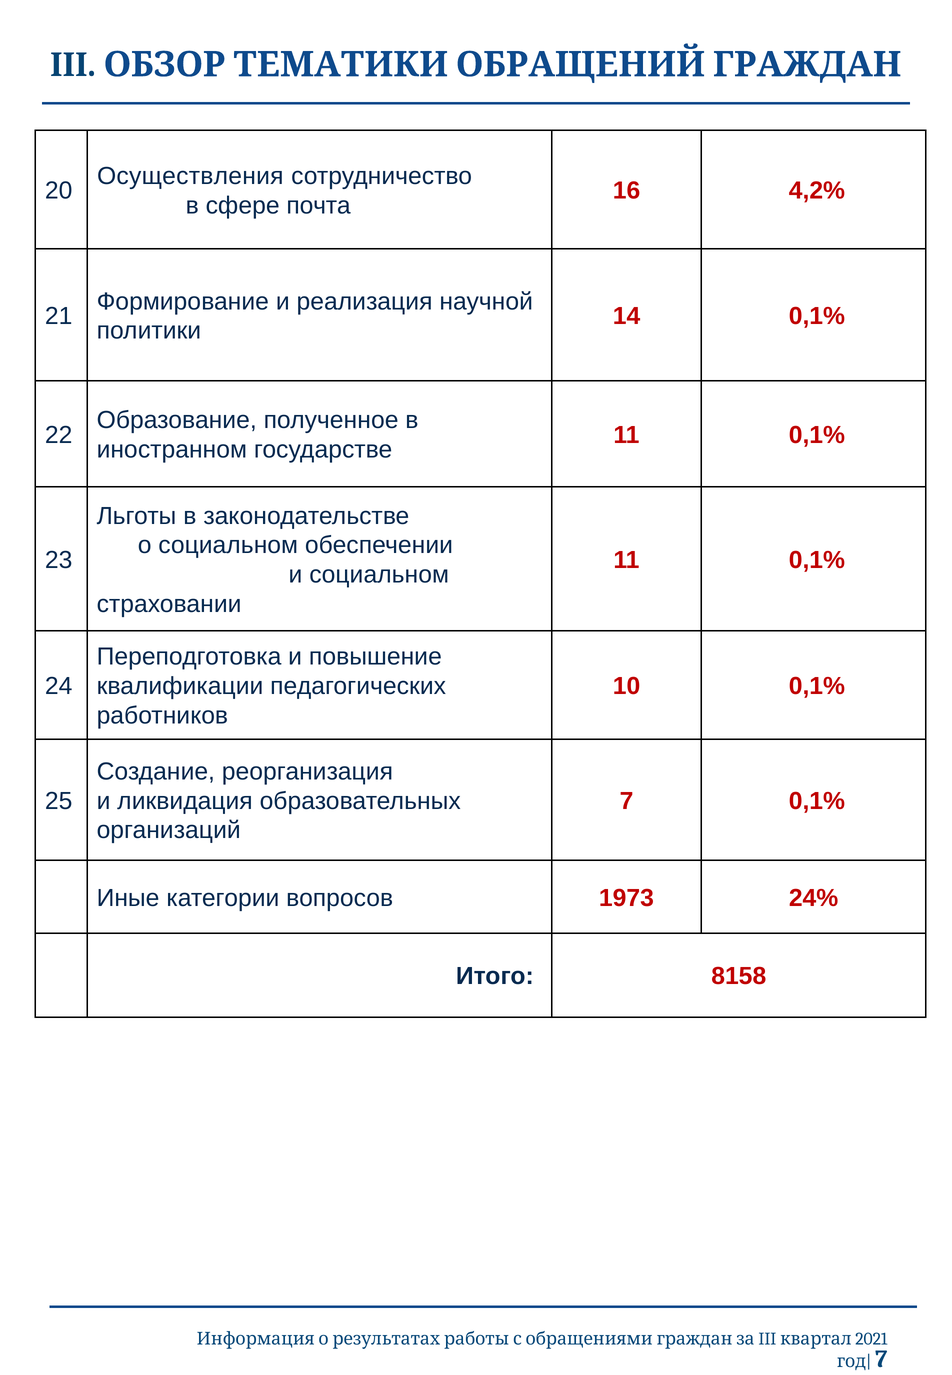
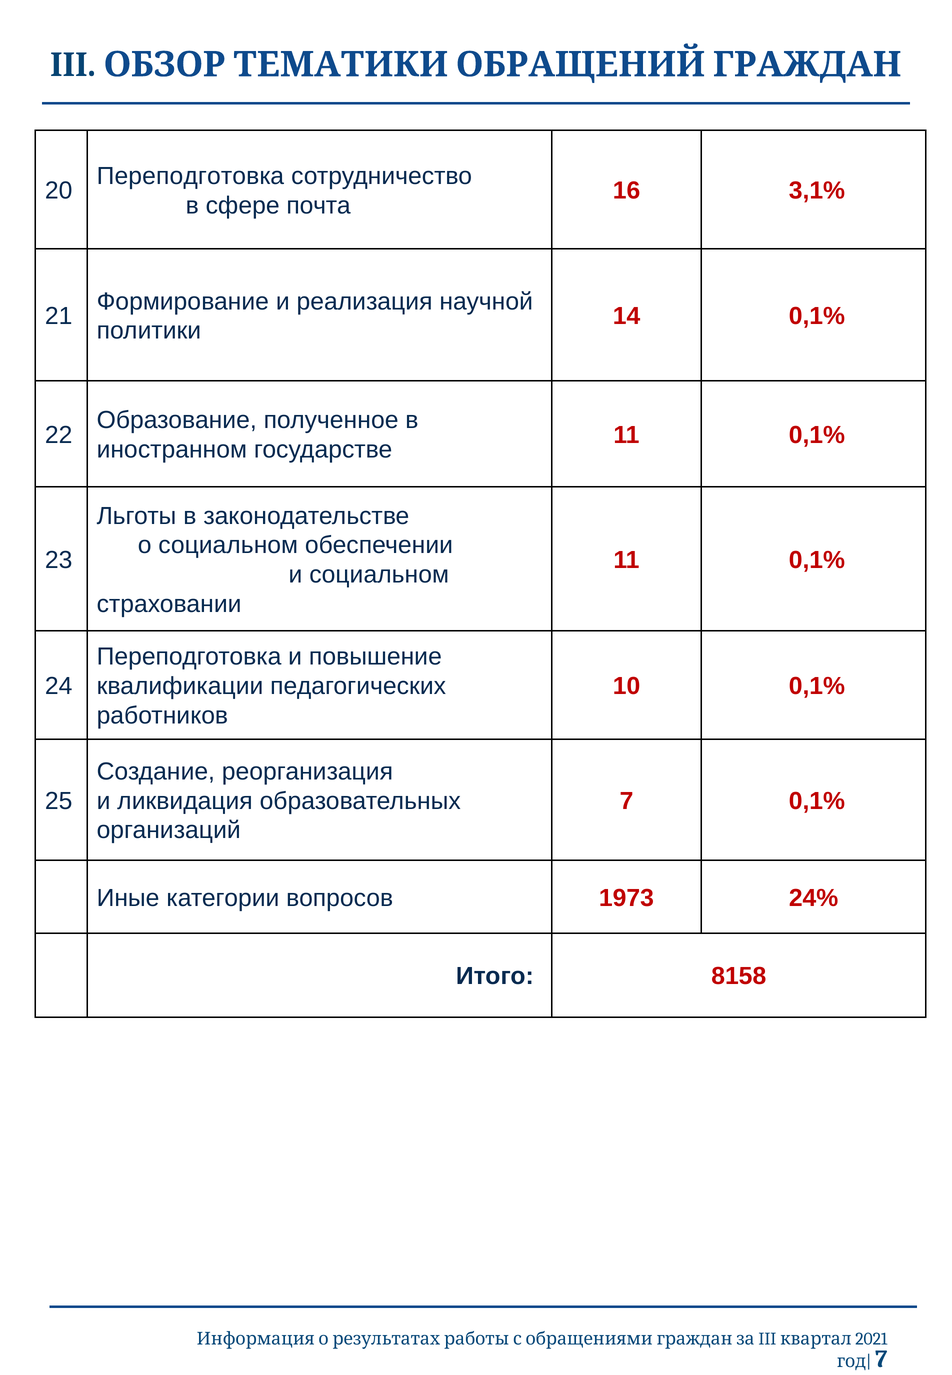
Осуществления: Осуществления -> Переподготовка (190, 176)
4,2%: 4,2% -> 3,1% (817, 191)
